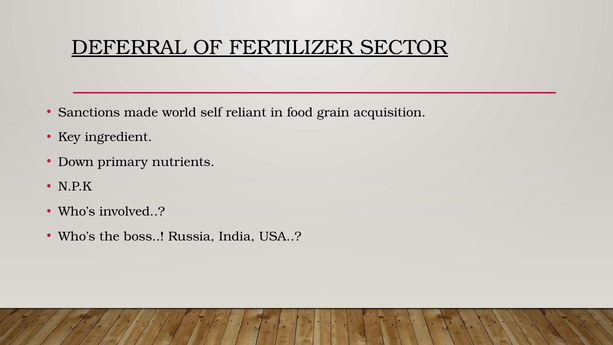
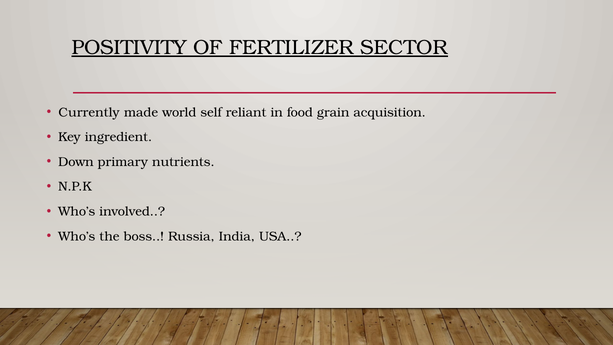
DEFERRAL: DEFERRAL -> POSITIVITY (129, 48)
Sanctions: Sanctions -> Currently (89, 112)
